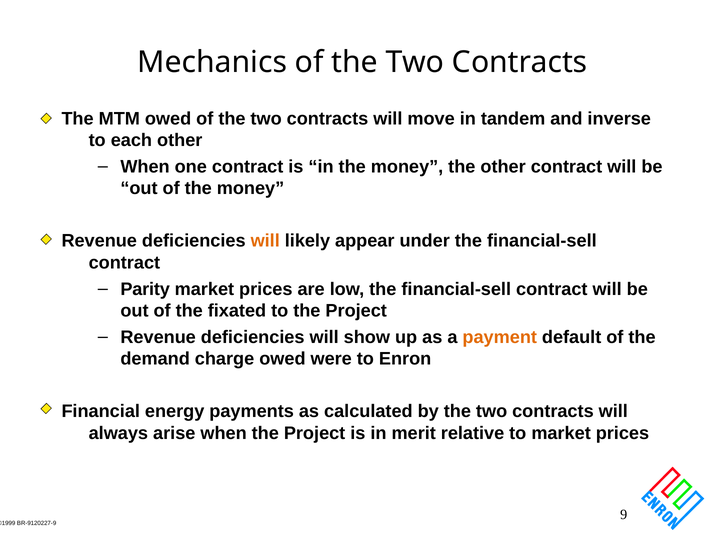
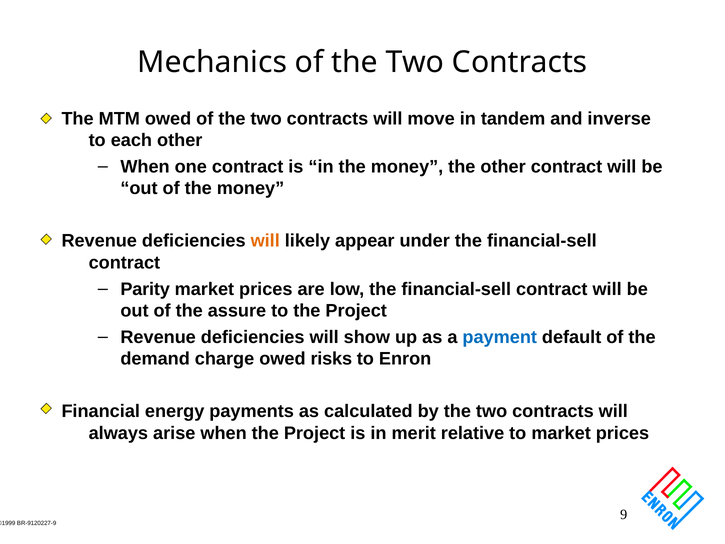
fixated: fixated -> assure (237, 311)
payment colour: orange -> blue (500, 337)
were: were -> risks (331, 359)
